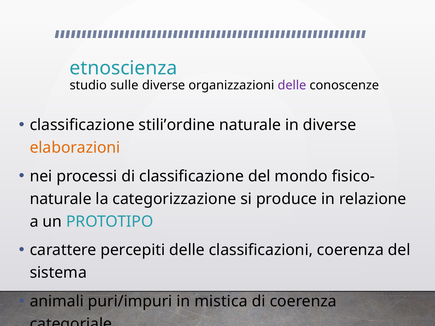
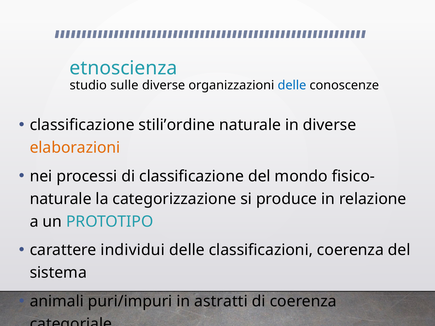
delle colour: purple -> blue (292, 86)
percepiti: percepiti -> individui (133, 250)
mistica: mistica -> astratti (221, 302)
